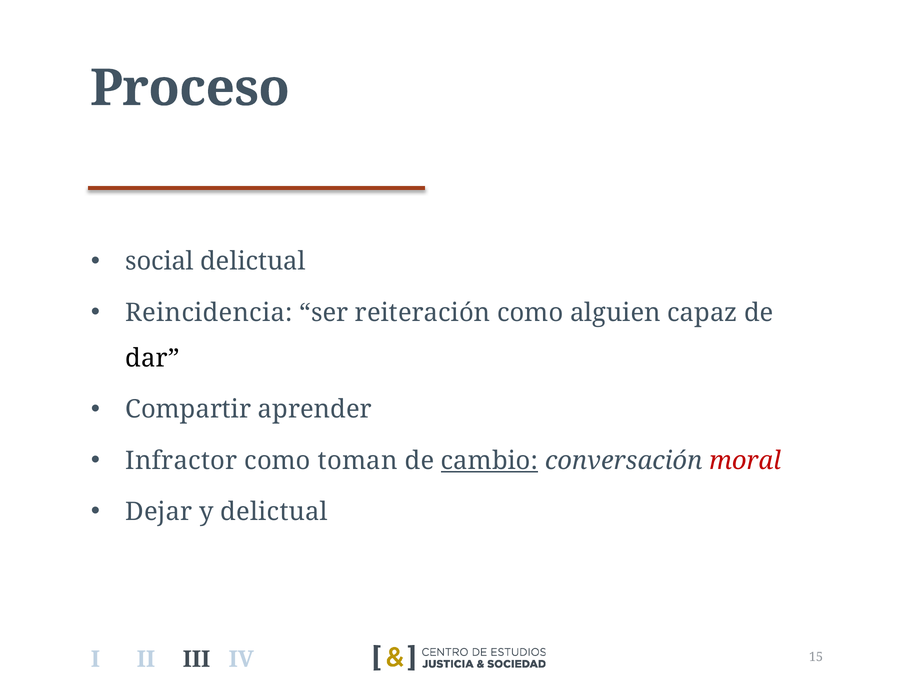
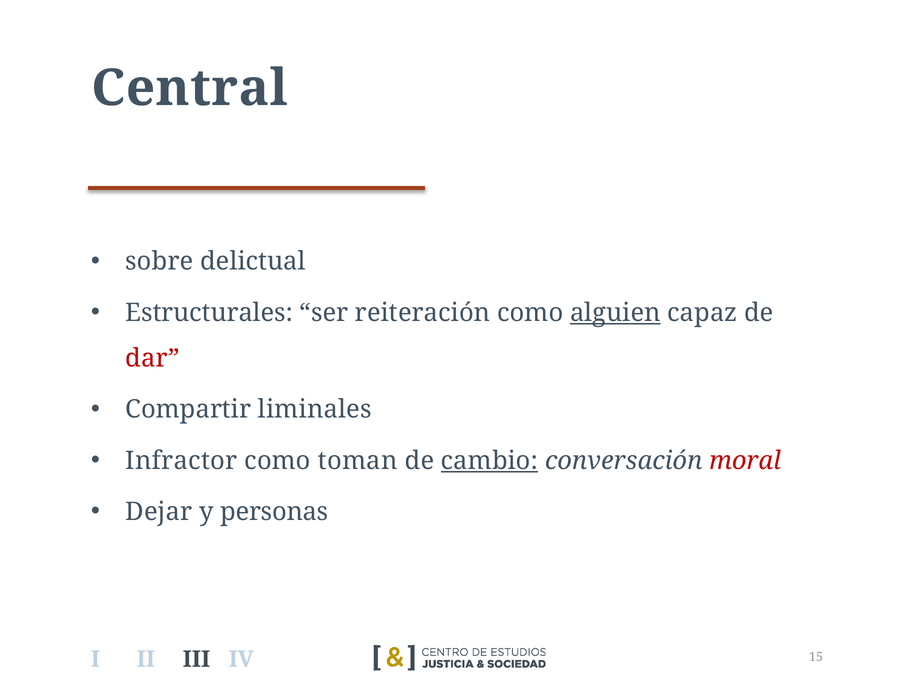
Proceso: Proceso -> Central (189, 88)
social: social -> sobre (159, 262)
Reincidencia: Reincidencia -> Estructurales (209, 313)
alguien underline: none -> present (615, 313)
dar colour: black -> red (152, 359)
aprender: aprender -> liminales (315, 410)
y delictual: delictual -> personas (274, 512)
